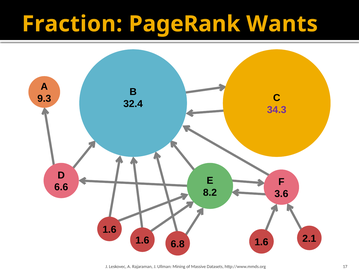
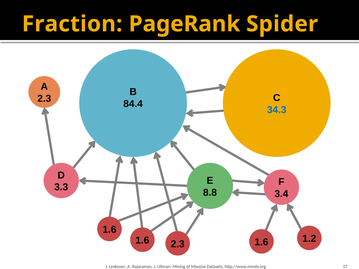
Wants: Wants -> Spider (282, 24)
9.3: 9.3 -> 2.3 (44, 99)
32.4: 32.4 -> 84.4 (133, 104)
34.3 colour: purple -> blue (277, 110)
6.6: 6.6 -> 3.3 (61, 187)
8.2: 8.2 -> 8.8 (210, 193)
3.6: 3.6 -> 3.4 (281, 194)
1.6 6.8: 6.8 -> 2.3 (178, 244)
2.1: 2.1 -> 1.2 (309, 239)
